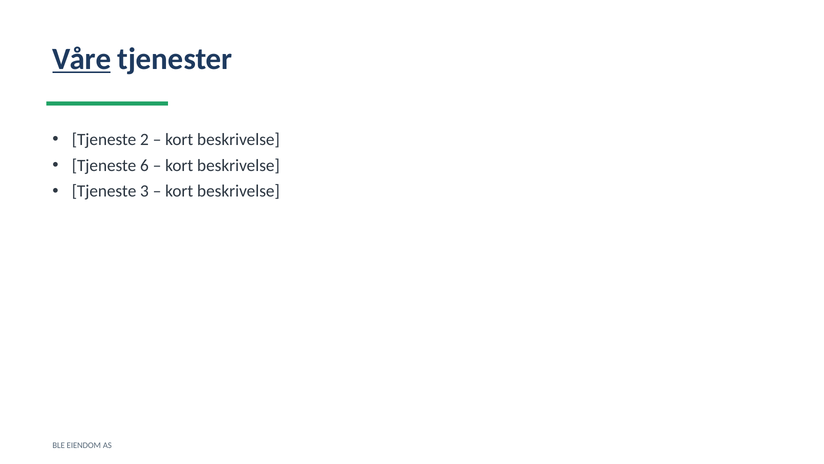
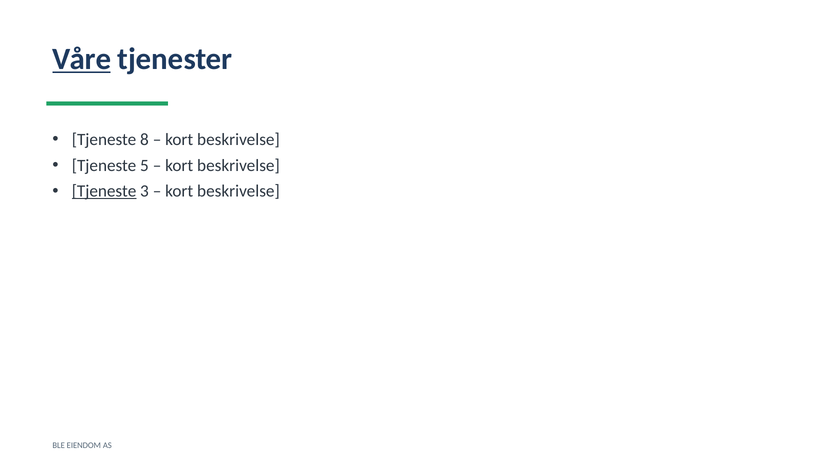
2: 2 -> 8 (144, 140)
6: 6 -> 5 (144, 165)
Tjeneste underline: none -> present (104, 191)
